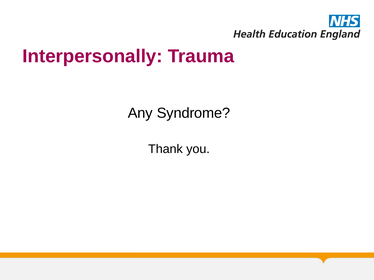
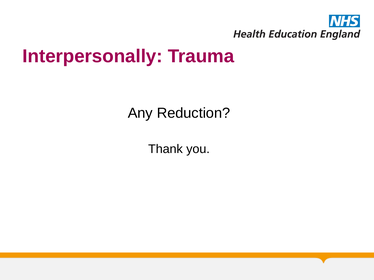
Syndrome: Syndrome -> Reduction (194, 113)
